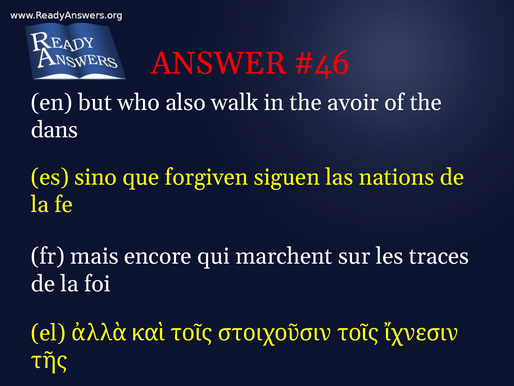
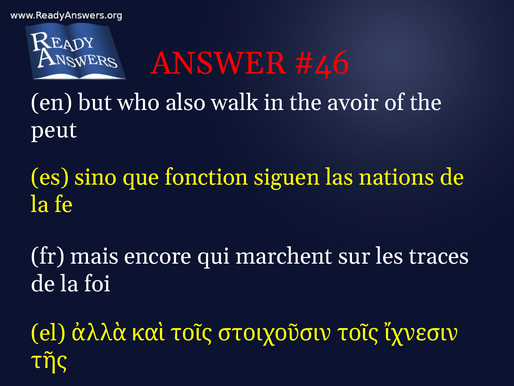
dans: dans -> peut (54, 130)
forgiven: forgiven -> fonction (207, 177)
